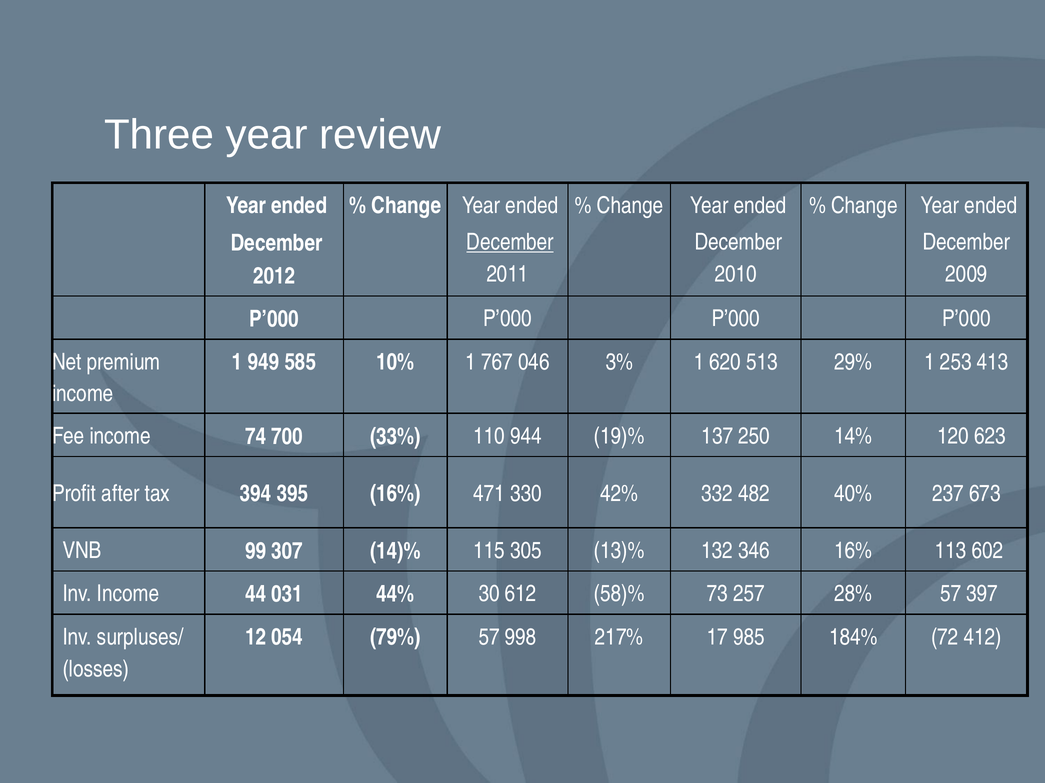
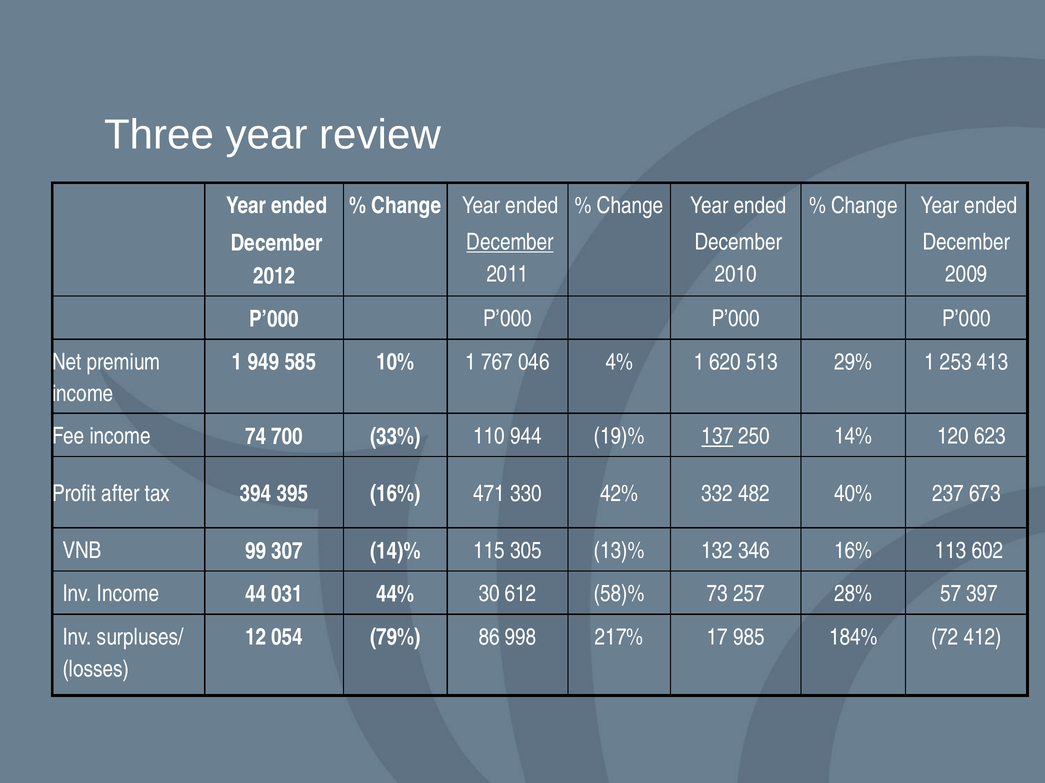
3%: 3% -> 4% (619, 362)
137 underline: none -> present (717, 437)
79% 57: 57 -> 86 (489, 638)
